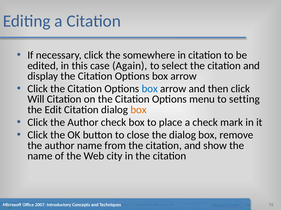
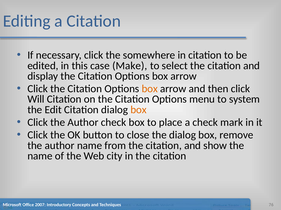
Again: Again -> Make (130, 66)
box colour: blue -> orange (150, 89)
setting: setting -> system (245, 100)
